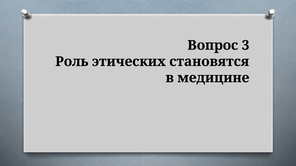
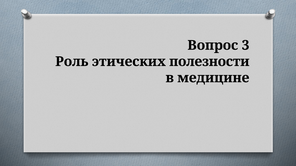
становятся: становятся -> полезности (209, 62)
